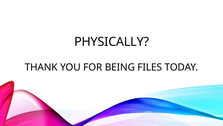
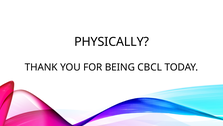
FILES: FILES -> CBCL (150, 67)
